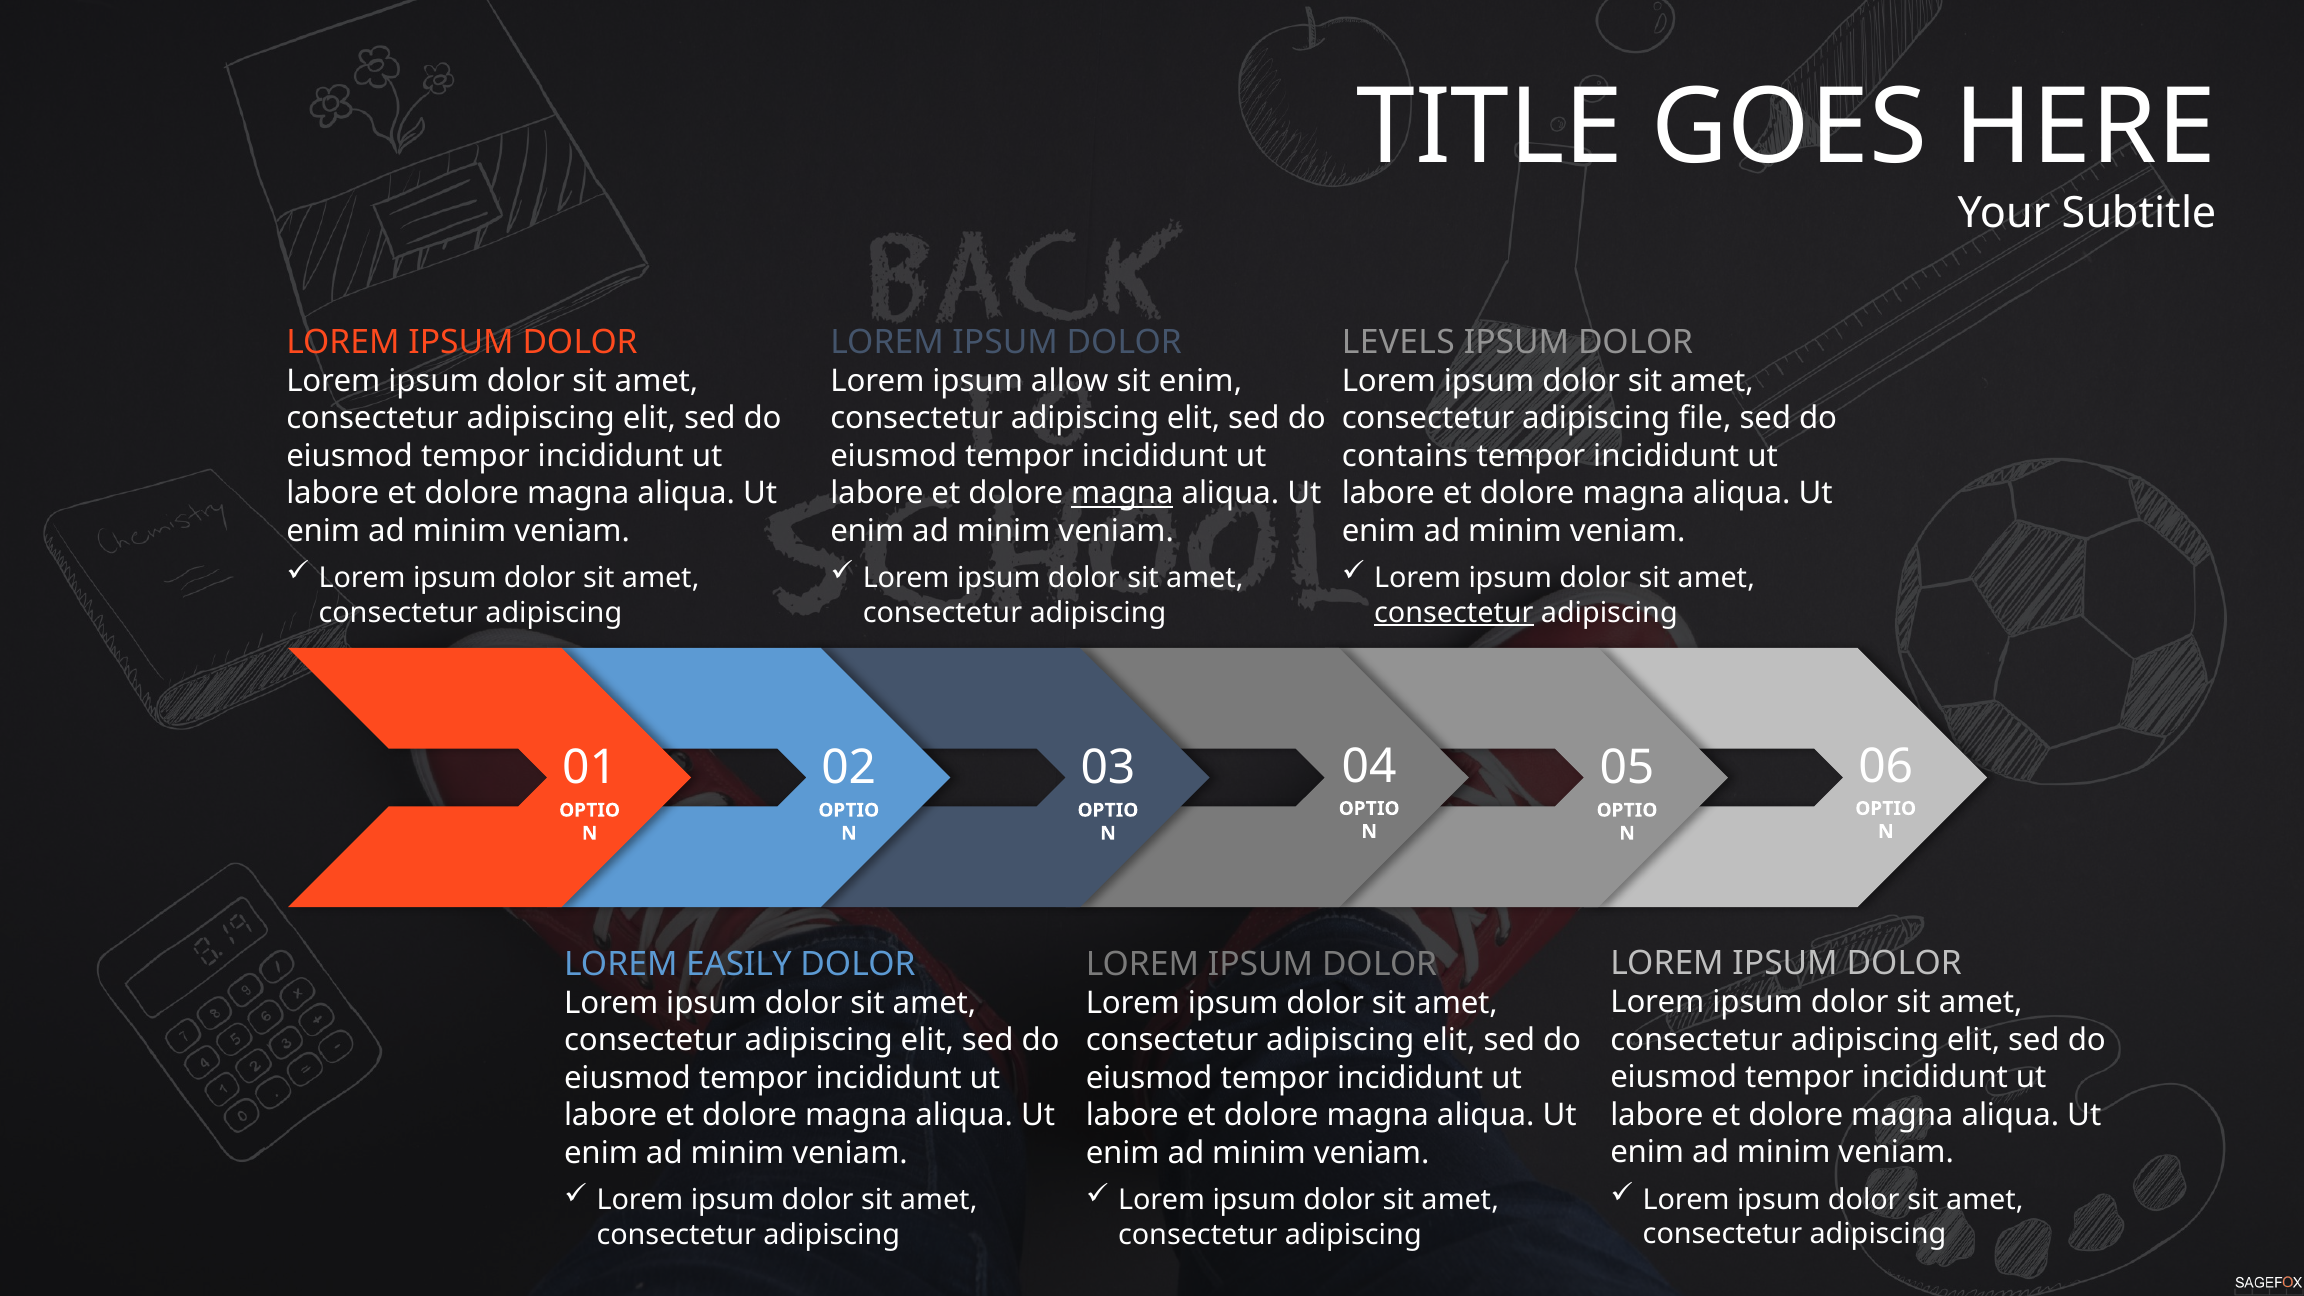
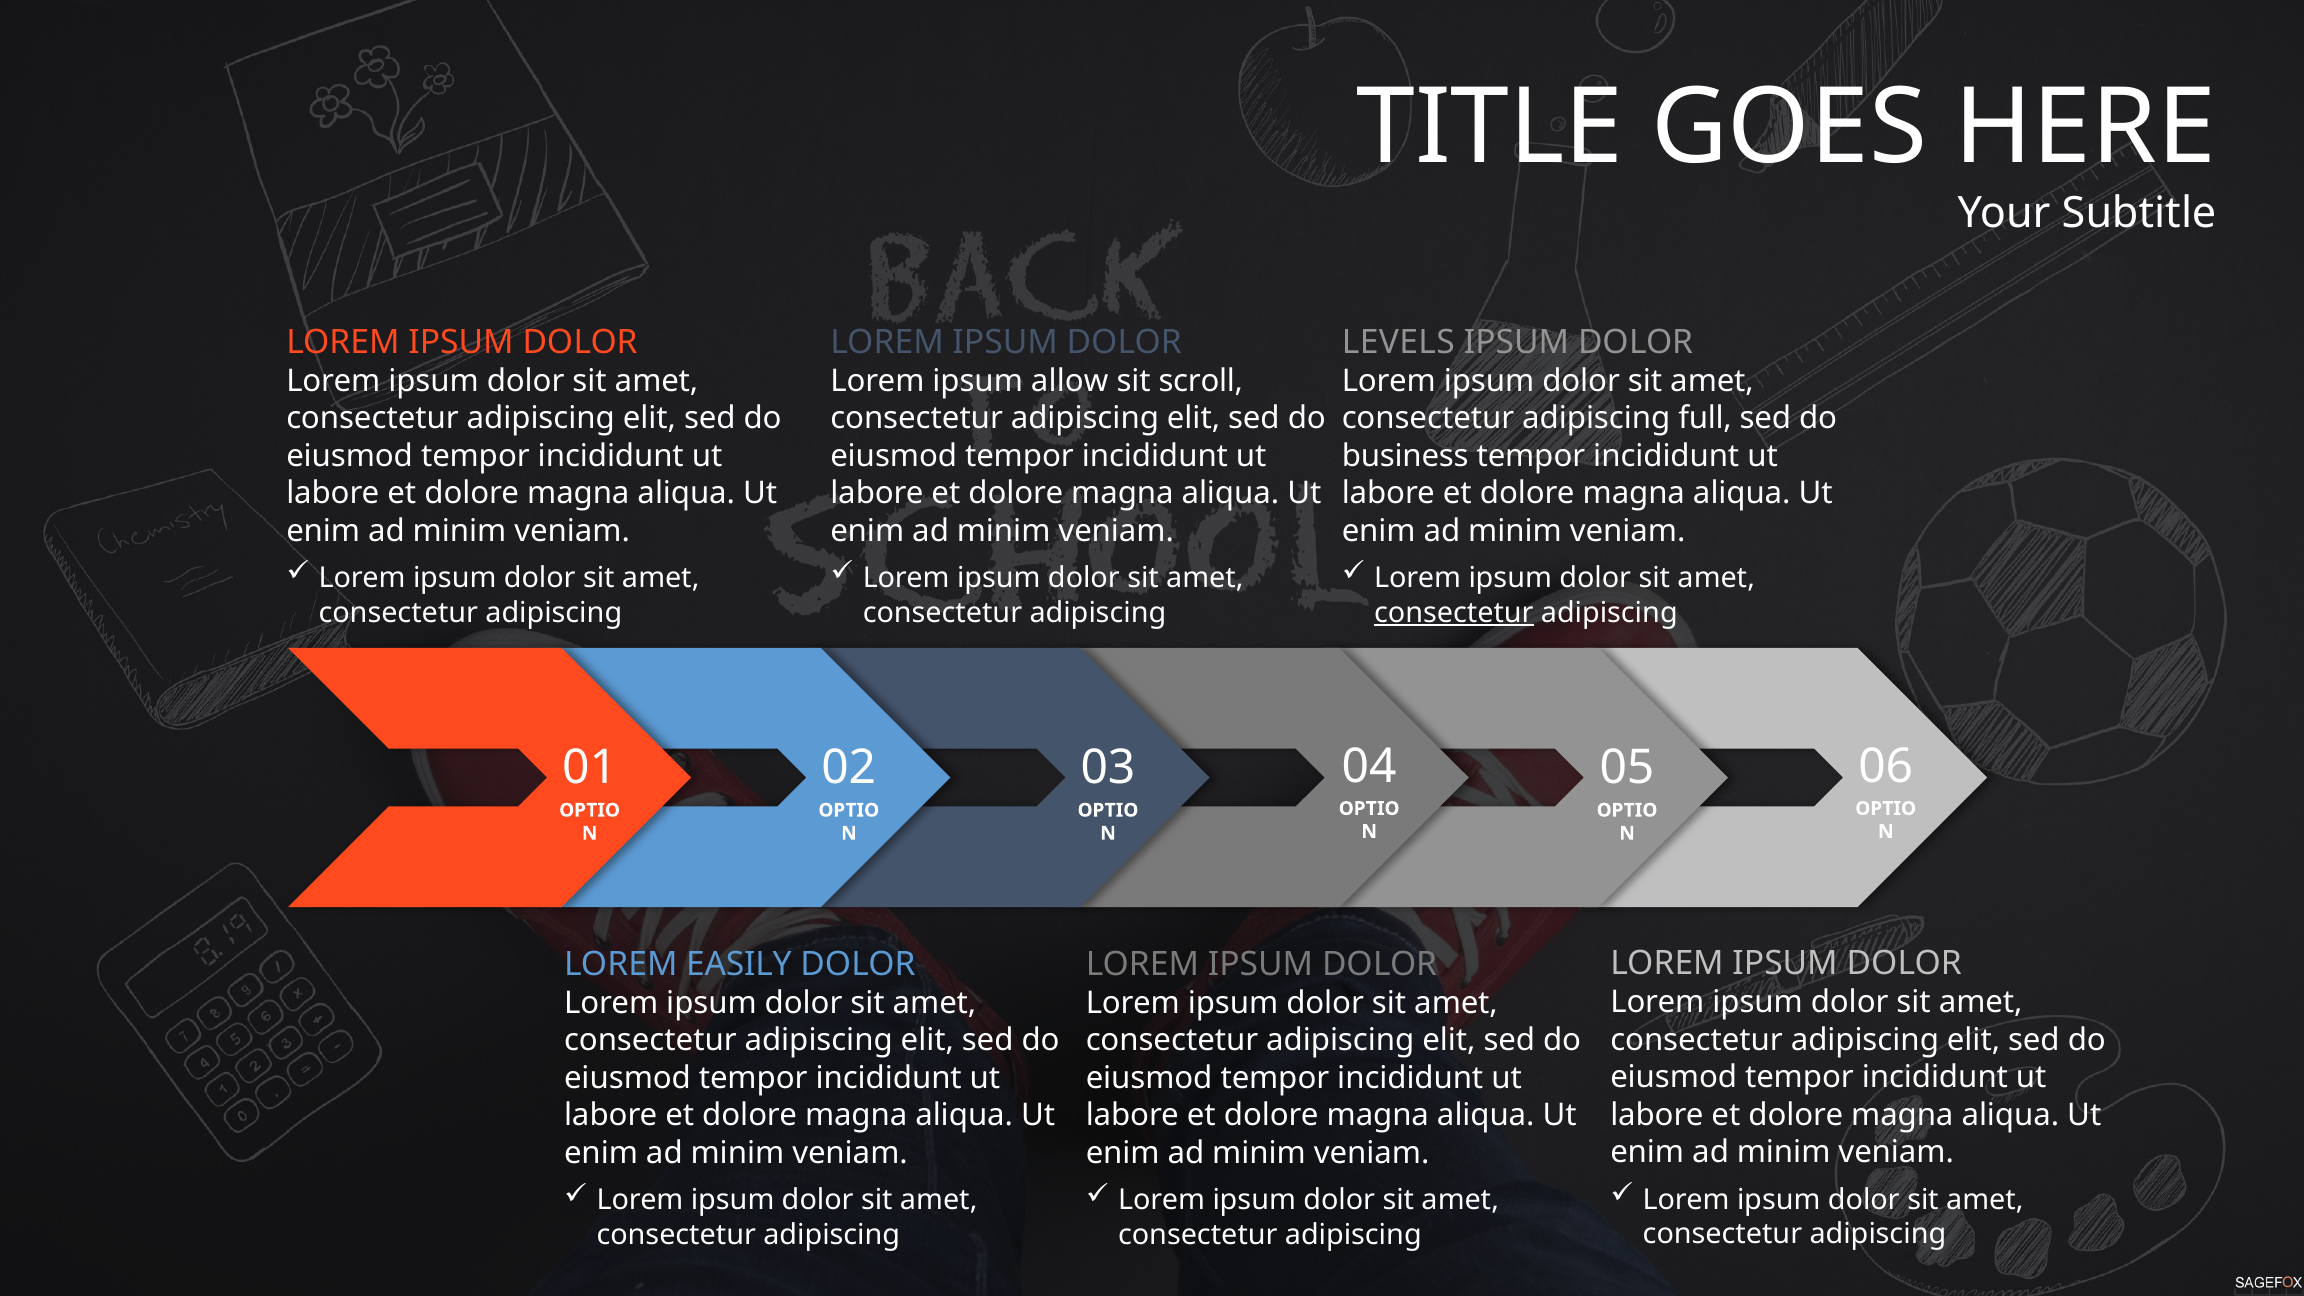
sit enim: enim -> scroll (1201, 381)
file: file -> full (1705, 418)
contains: contains -> business (1405, 456)
magna underline: present -> none (1122, 493)
